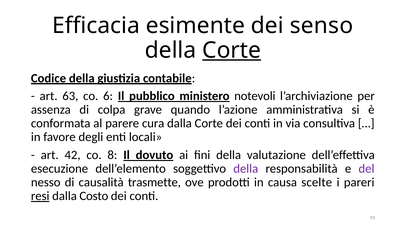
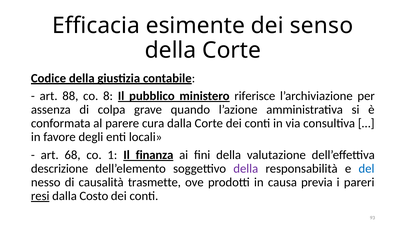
Corte underline: present -> none (232, 50)
63: 63 -> 88 (70, 96)
6: 6 -> 8 (108, 96)
notevoli: notevoli -> riferisce (255, 96)
42: 42 -> 68 (73, 155)
8: 8 -> 1 (112, 155)
dovuto: dovuto -> finanza (155, 155)
esecuzione: esecuzione -> descrizione (60, 169)
del colour: purple -> blue (367, 169)
scelte: scelte -> previa (317, 183)
